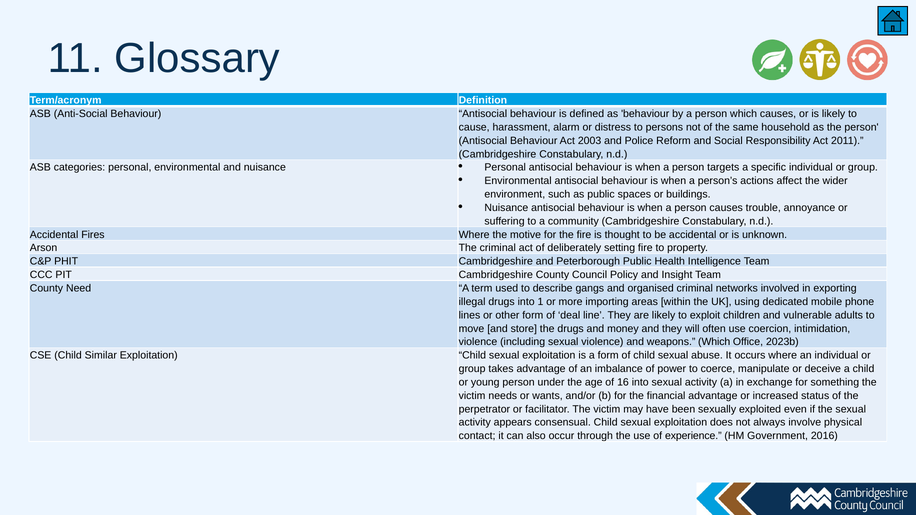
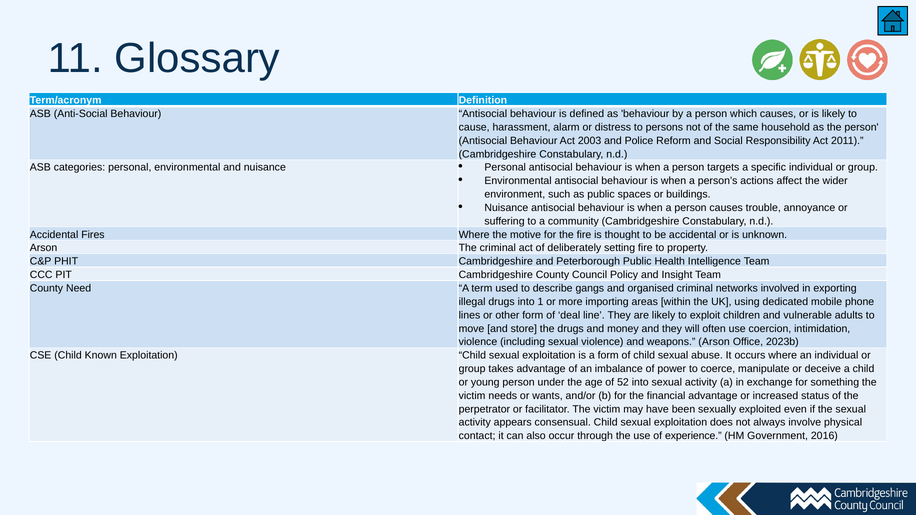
weapons Which: Which -> Arson (714, 342)
Similar: Similar -> Known (101, 356)
16: 16 -> 52 (623, 382)
